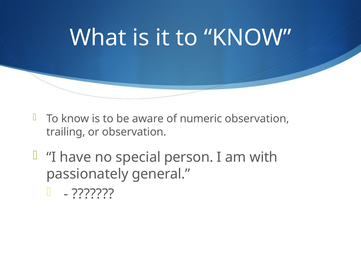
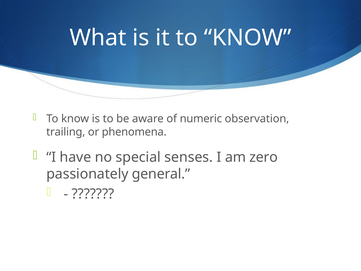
or observation: observation -> phenomena (134, 132)
person: person -> senses (189, 157)
with: with -> zero (264, 157)
